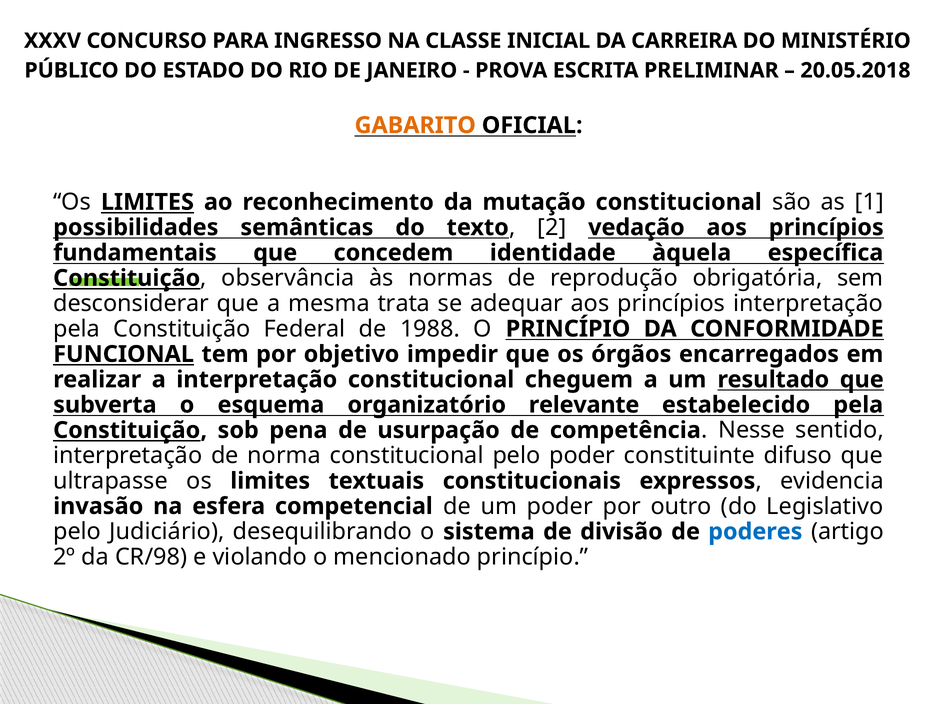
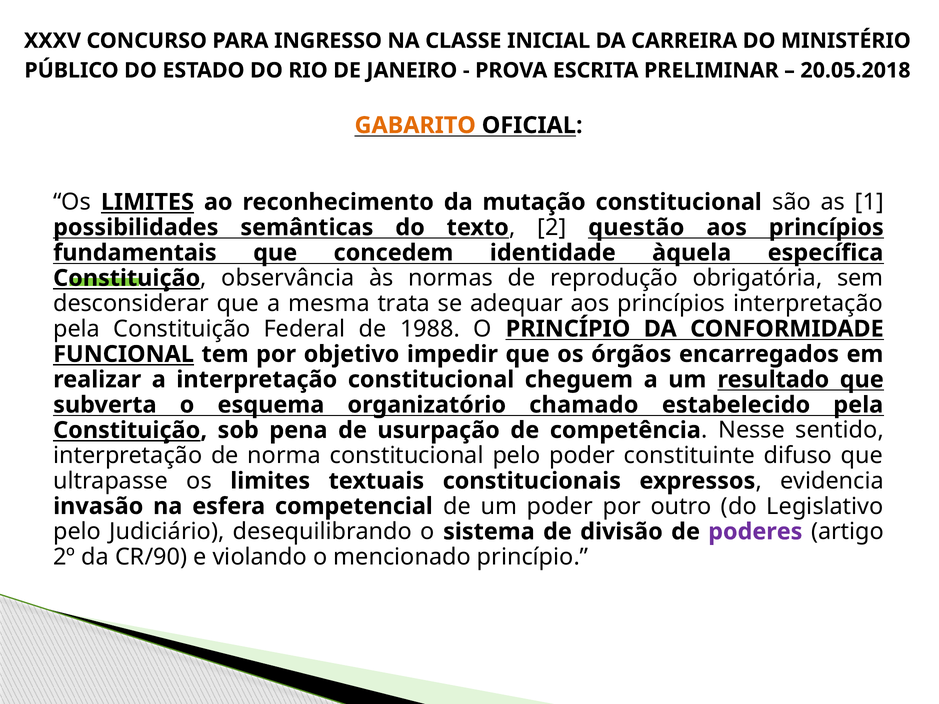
vedação: vedação -> questão (636, 227)
relevante: relevante -> chamado (584, 405)
poderes colour: blue -> purple (755, 532)
CR/98: CR/98 -> CR/90 (151, 557)
